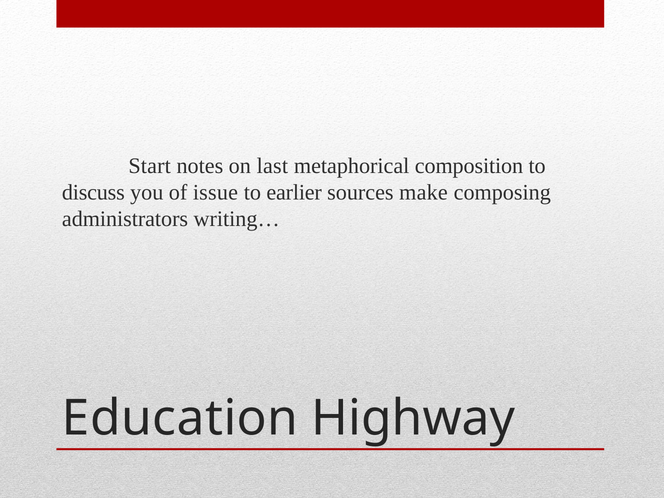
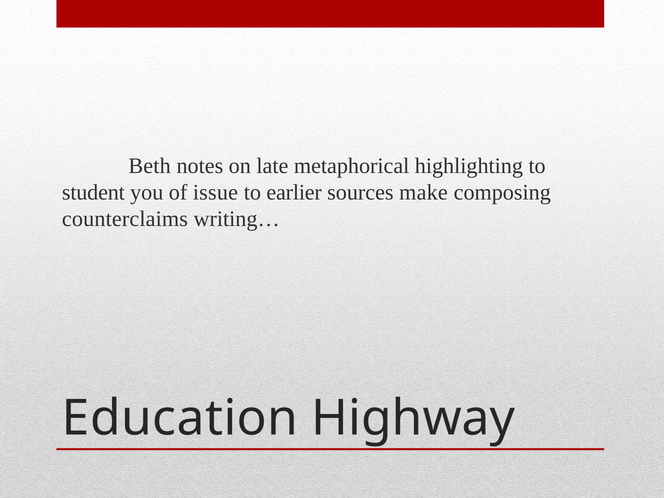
Start: Start -> Beth (150, 166)
last: last -> late (272, 166)
composition: composition -> highlighting (469, 166)
discuss: discuss -> student (93, 192)
administrators: administrators -> counterclaims (125, 219)
